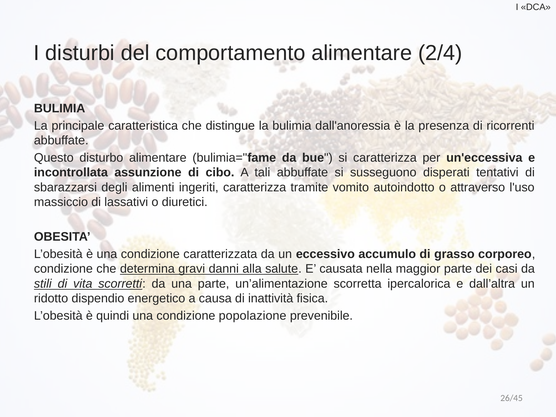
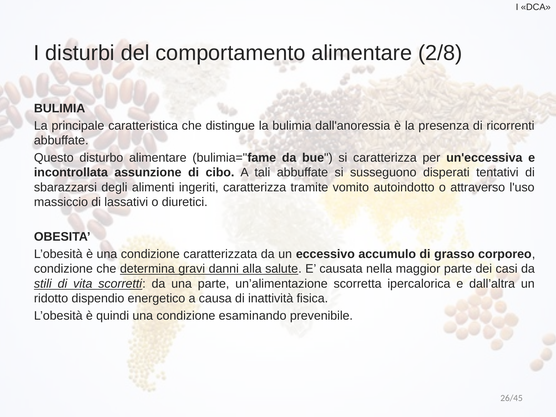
2/4: 2/4 -> 2/8 (440, 53)
popolazione: popolazione -> esaminando (253, 316)
